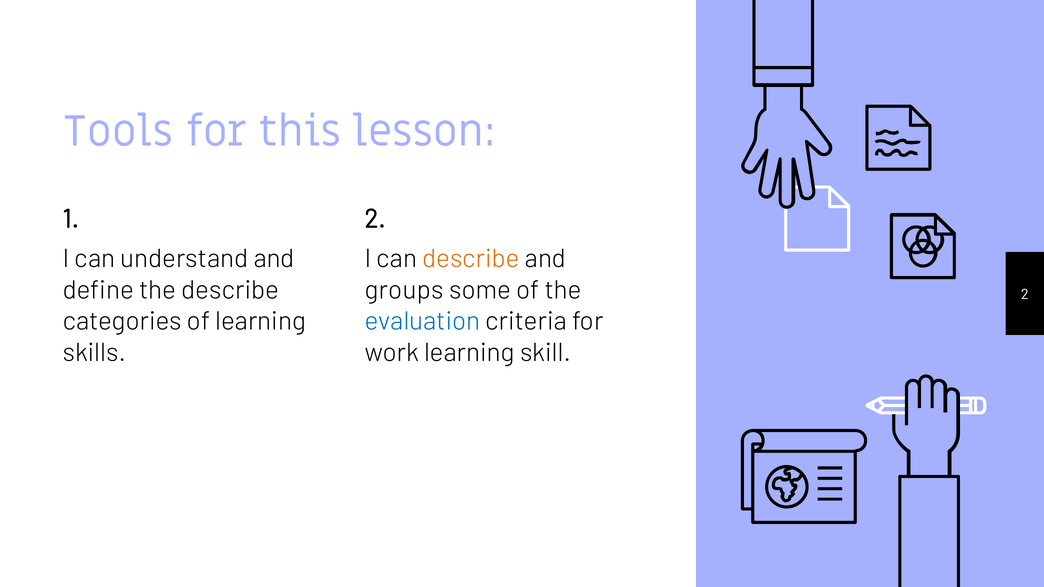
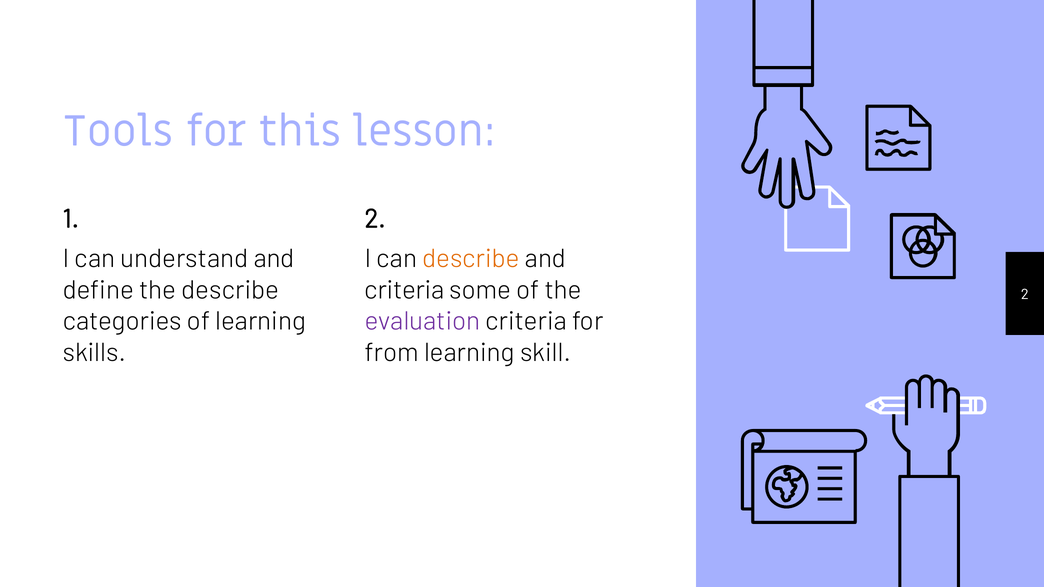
groups: groups -> criteria (404, 290)
evaluation colour: blue -> purple (422, 322)
work: work -> from (392, 353)
